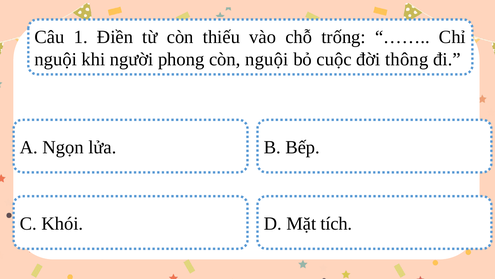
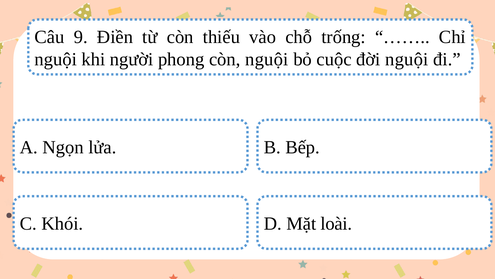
1: 1 -> 9 (81, 37)
đời thông: thông -> nguội (407, 59)
tích: tích -> loài (336, 223)
